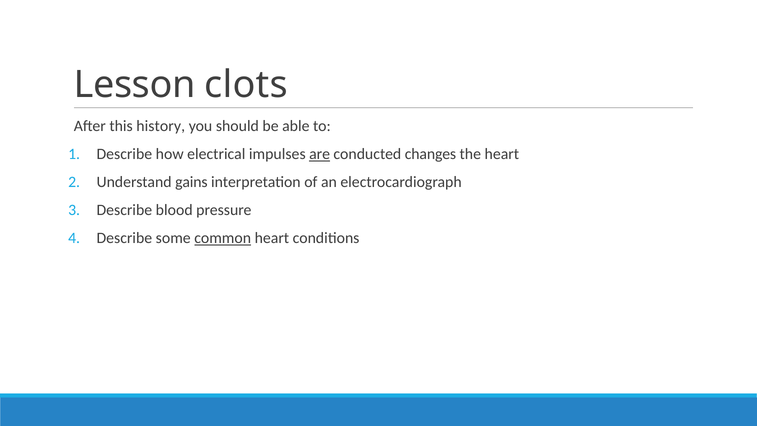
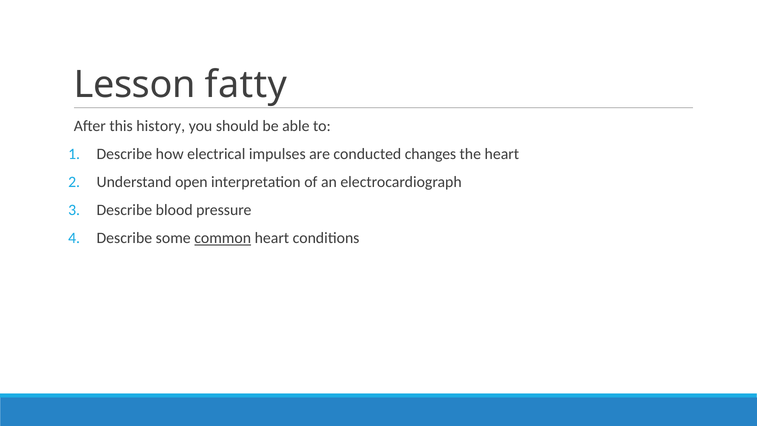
clots: clots -> fatty (246, 85)
are underline: present -> none (320, 154)
gains: gains -> open (191, 182)
